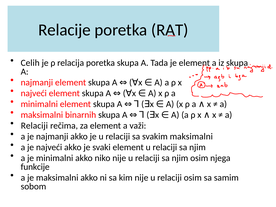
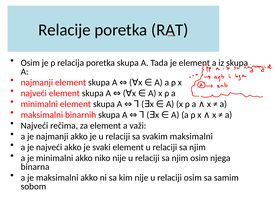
Celih: Celih -> Osim (30, 63)
Relaciji: Relaciji -> Najveći (34, 126)
funkcije: funkcije -> binarna (35, 167)
